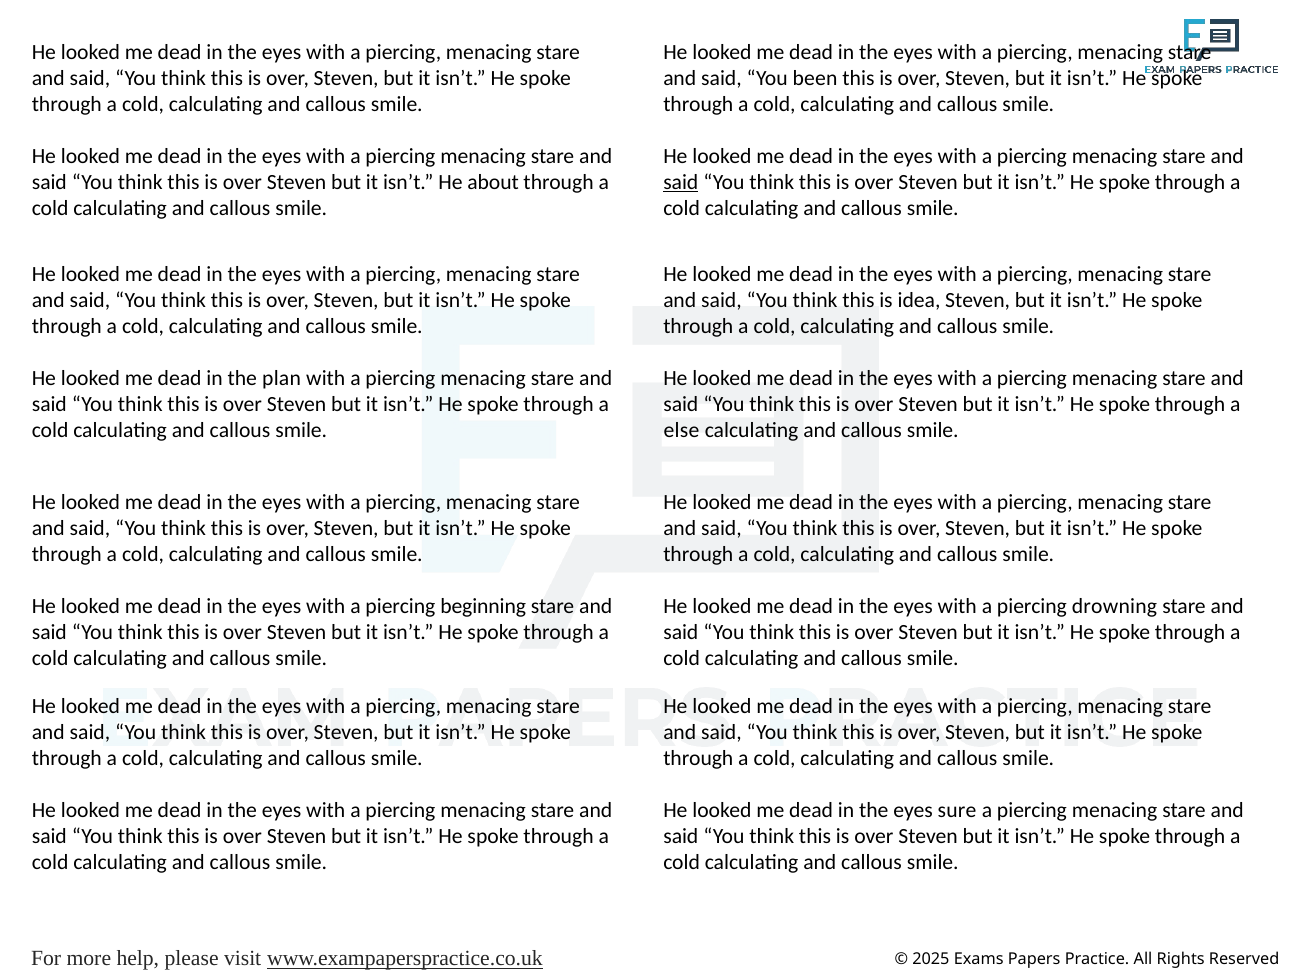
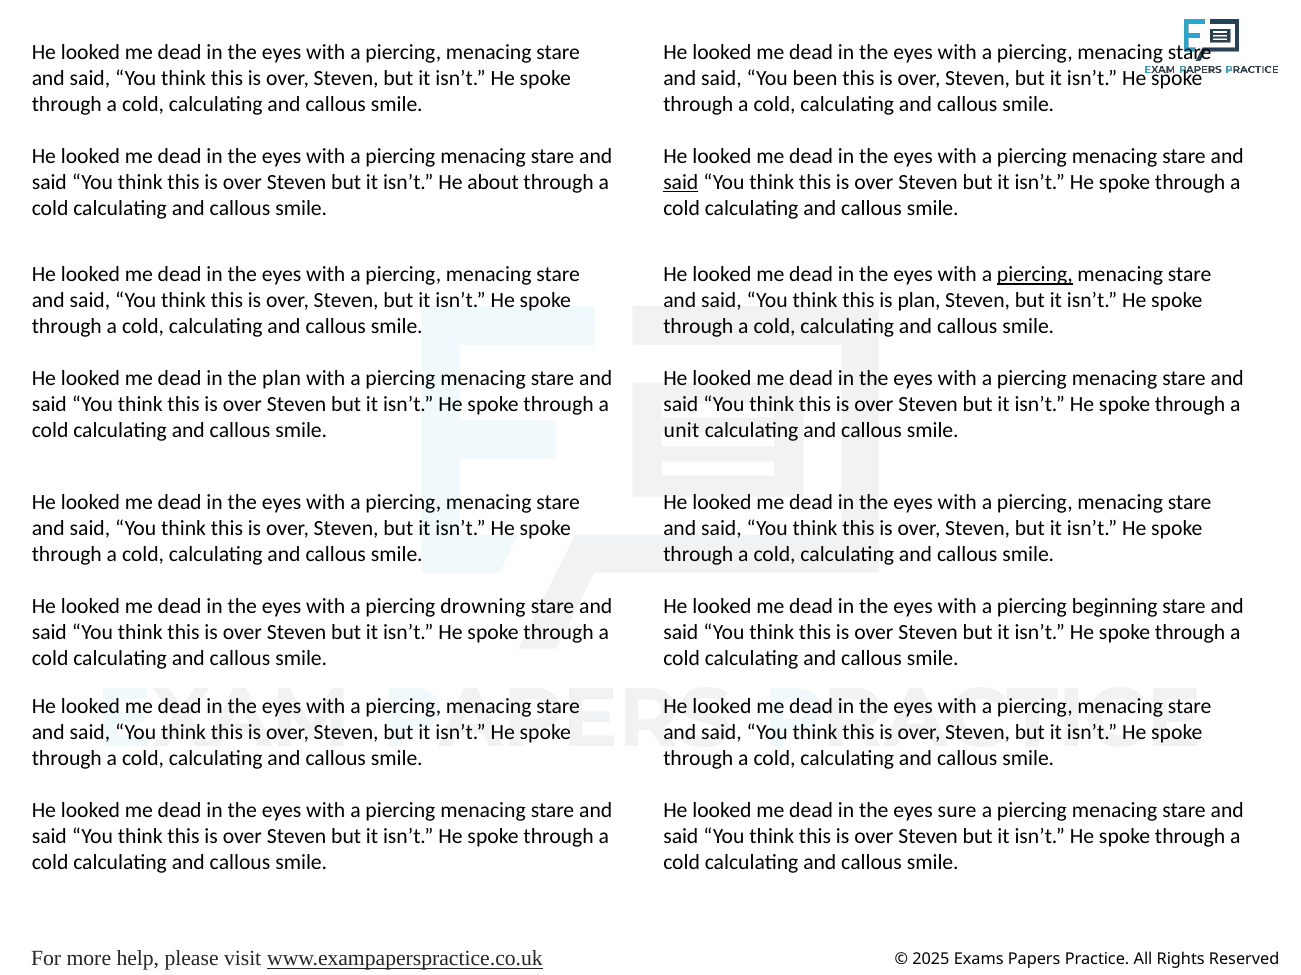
piercing underline: none -> present (1035, 275)
is idea: idea -> plan (919, 301)
else: else -> unit (682, 431)
beginning: beginning -> drowning (483, 607)
drowning: drowning -> beginning (1115, 607)
